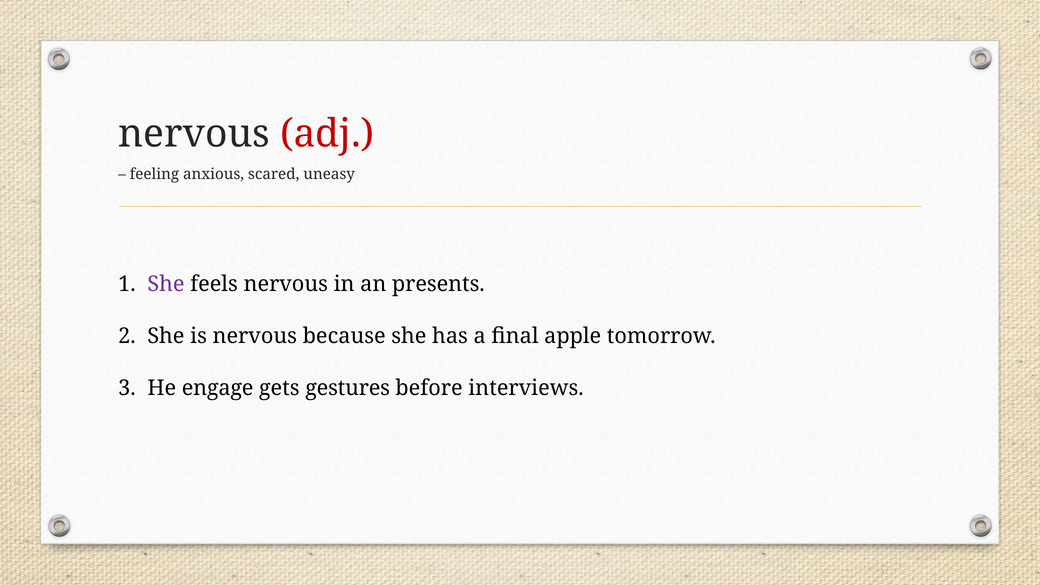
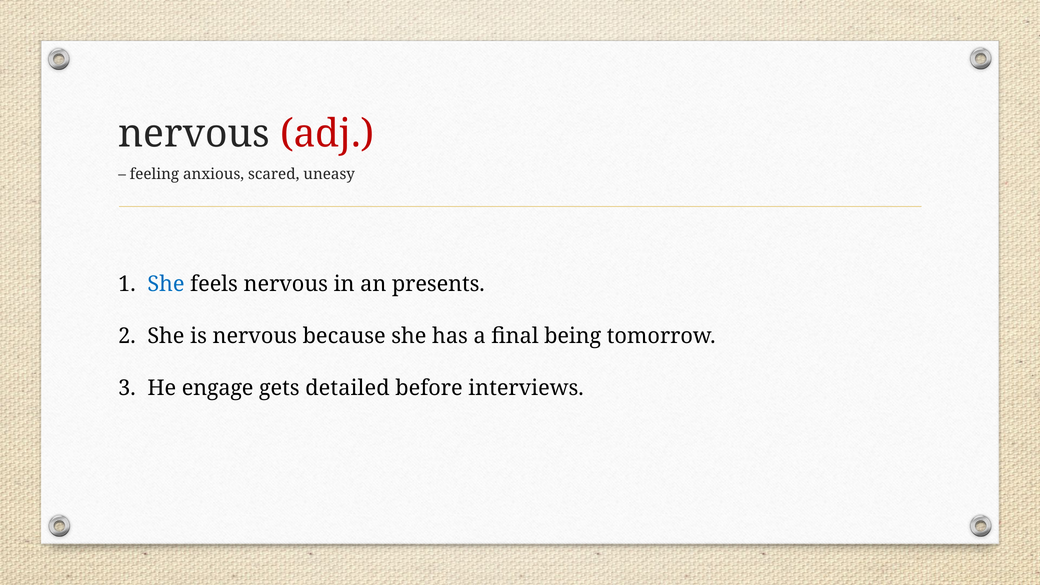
She colour: purple -> blue (166, 284)
apple: apple -> being (573, 336)
gestures: gestures -> detailed (347, 388)
